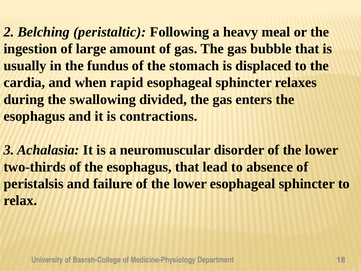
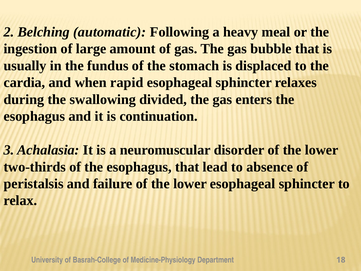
peristaltic: peristaltic -> automatic (110, 32)
contractions: contractions -> continuation (159, 116)
